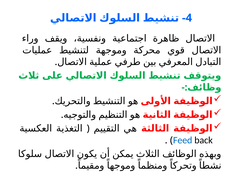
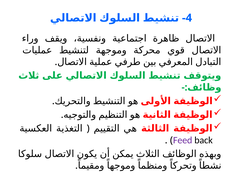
Feed colour: blue -> purple (183, 140)
